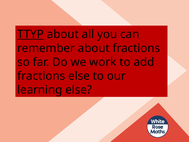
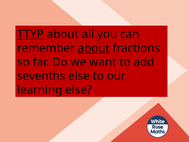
about underline: none -> present (94, 48)
work: work -> want (103, 62)
fractions: fractions -> sevenths (41, 76)
